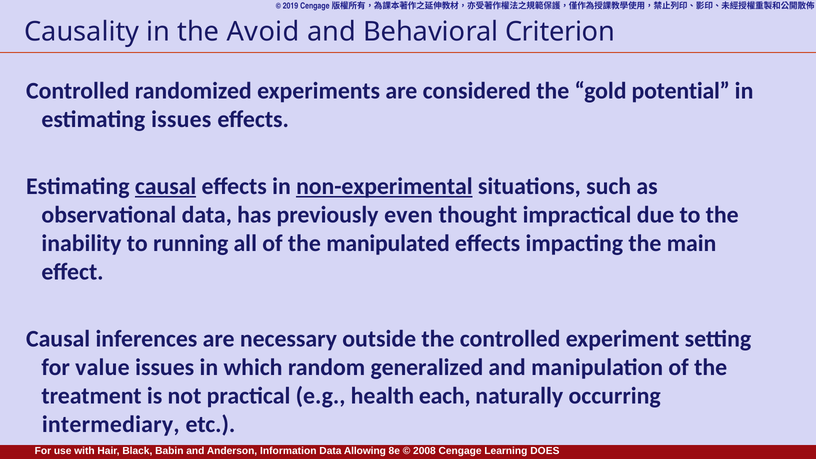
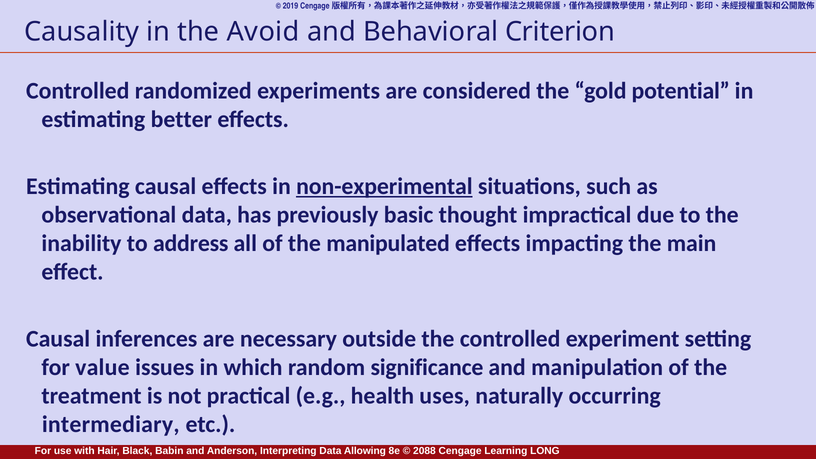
estimating issues: issues -> better (181, 120)
causal underline: present -> none (166, 186)
even: even -> basic (409, 215)
running: running -> address (191, 243)
generalized: generalized -> significance (427, 367)
each: each -> uses (445, 396)
Information: Information -> Interpreting (288, 451)
2008: 2008 -> 2088 (424, 451)
DOES: DOES -> LONG (545, 451)
